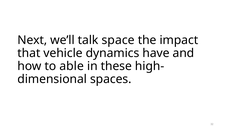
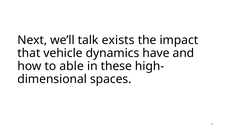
space: space -> exists (118, 40)
